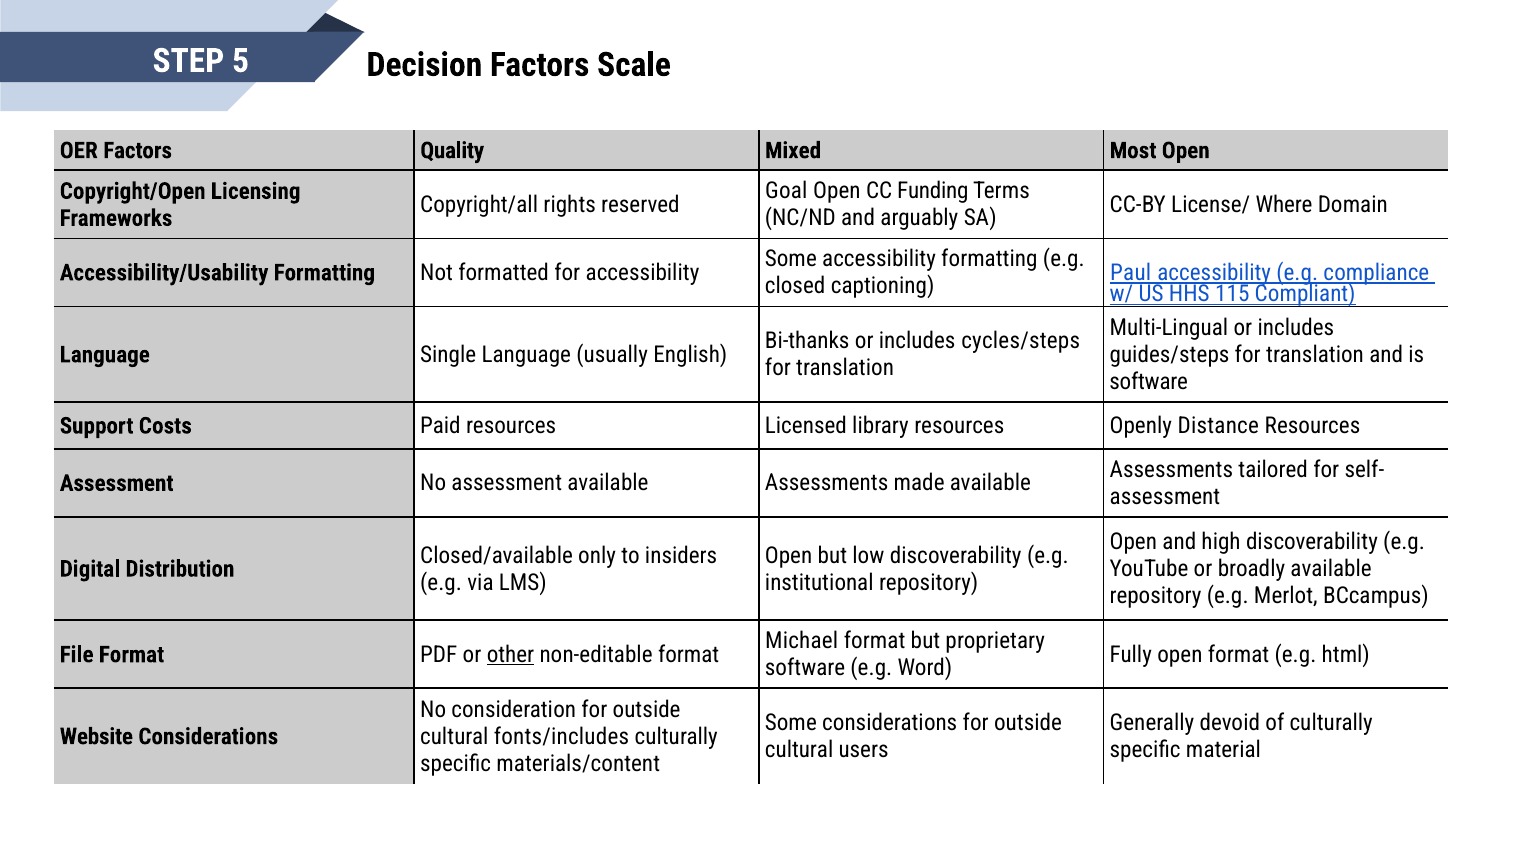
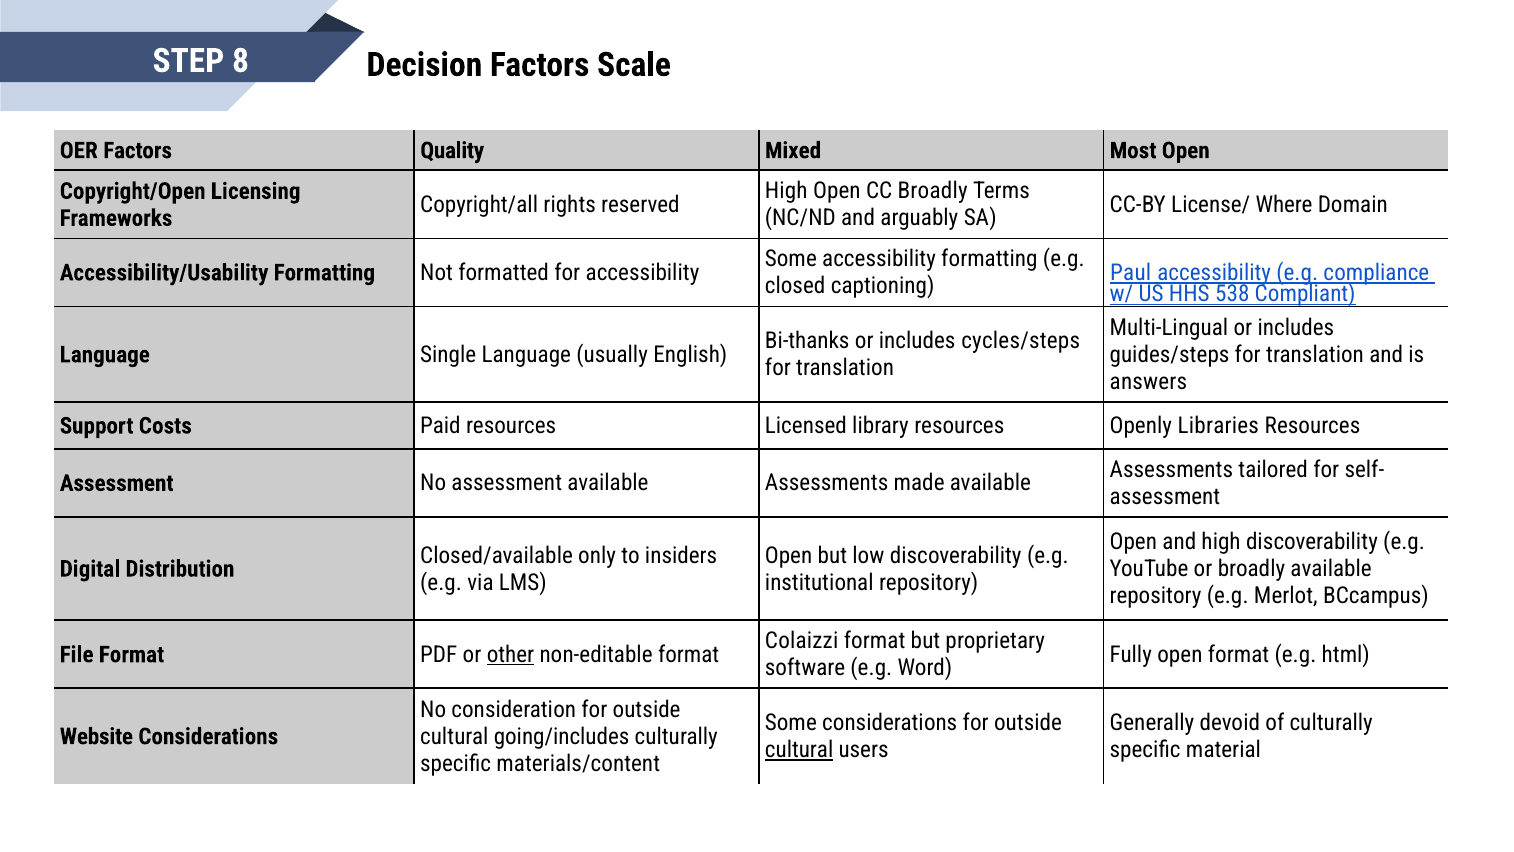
5: 5 -> 8 (241, 61)
Goal: Goal -> High (786, 191)
CC Funding: Funding -> Broadly (933, 191)
115: 115 -> 538 (1232, 294)
software: software -> answers (1148, 382)
Distance: Distance -> Libraries (1218, 426)
Michael: Michael -> Colaizzi (802, 641)
fonts/includes: fonts/includes -> going/includes (562, 736)
cultural underline: none -> present (799, 750)
